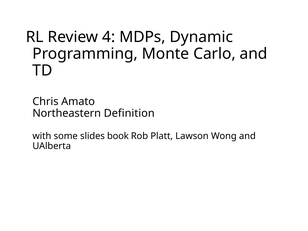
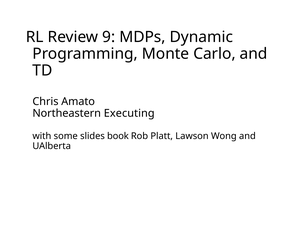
4: 4 -> 9 (109, 37)
Definition: Definition -> Executing (129, 113)
